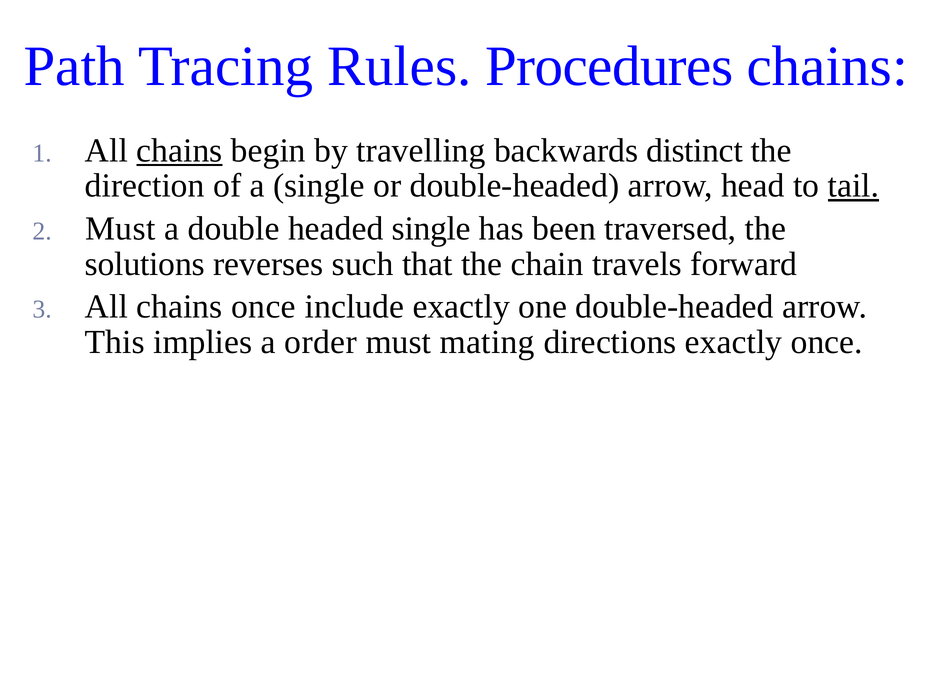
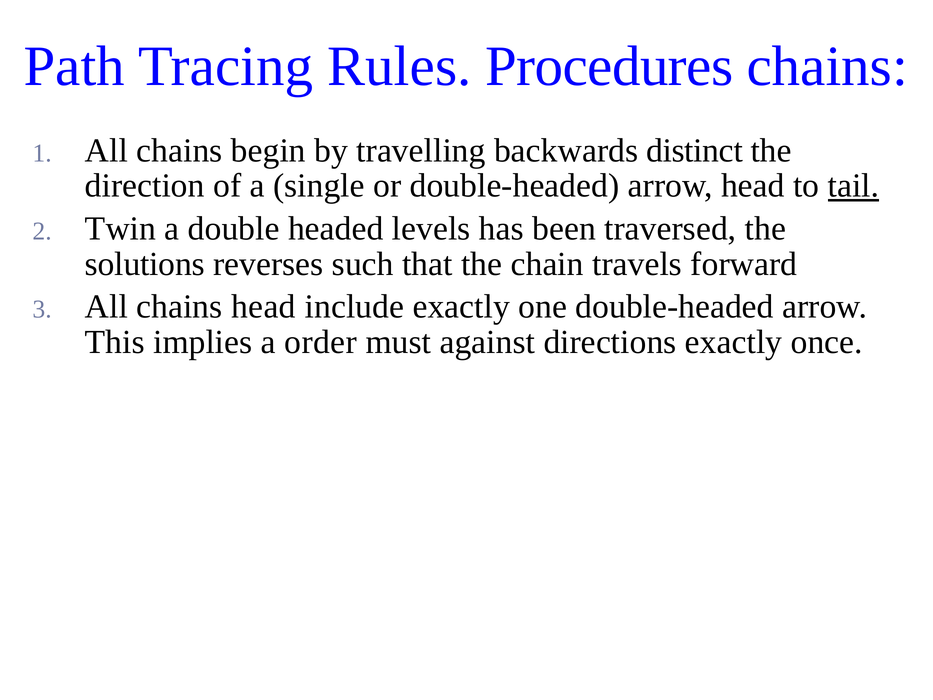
chains underline: present -> none (179, 151)
Must: Must -> Twin (120, 229)
headed single: single -> levels (431, 229)
chains once: once -> head (264, 307)
mating: mating -> against (487, 342)
